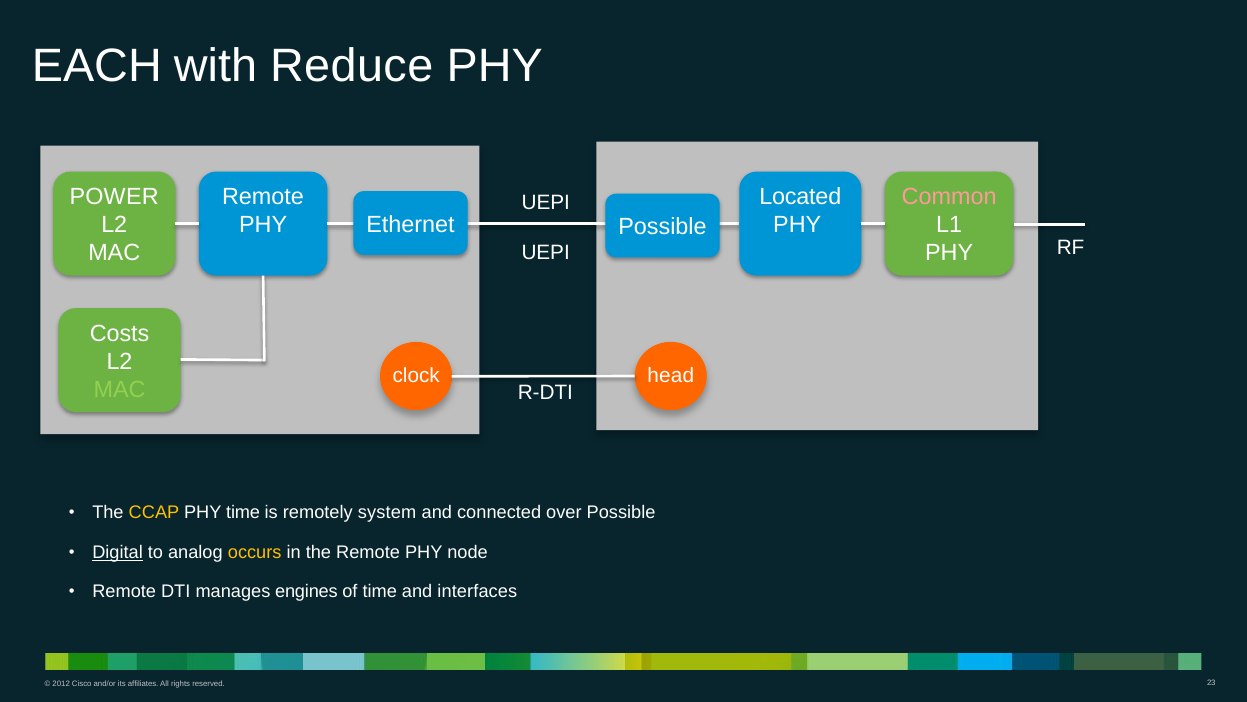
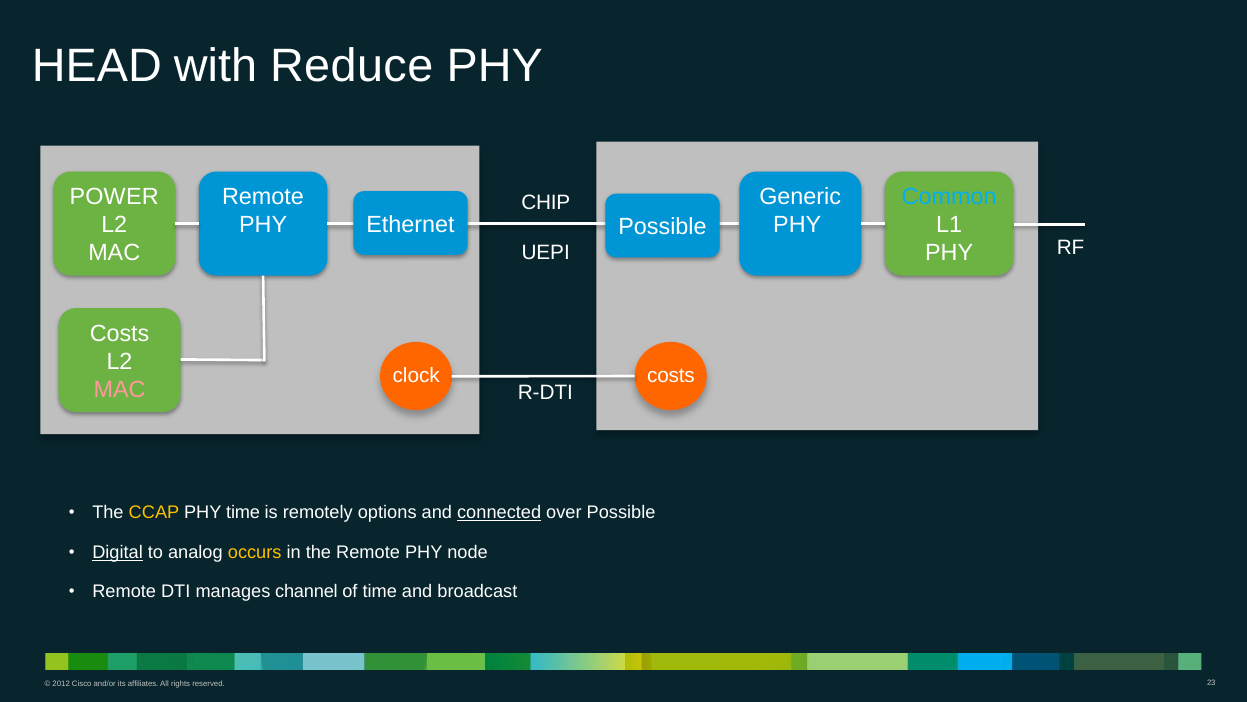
EACH: EACH -> HEAD (97, 66)
Located: Located -> Generic (800, 197)
Common colour: pink -> light blue (949, 197)
UEPI: UEPI -> CHIP (546, 203)
head: head -> costs (671, 376)
MAC colour: light green -> pink (119, 390)
system: system -> options (387, 513)
connected underline: none -> present (499, 513)
engines: engines -> channel (306, 591)
interfaces: interfaces -> broadcast (477, 591)
